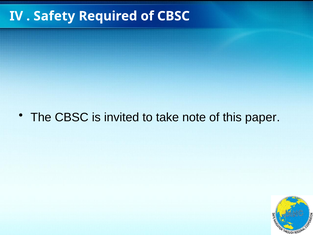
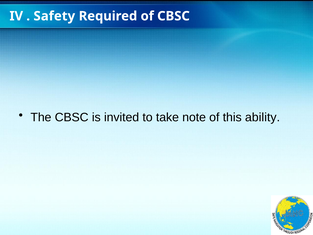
paper: paper -> ability (263, 117)
